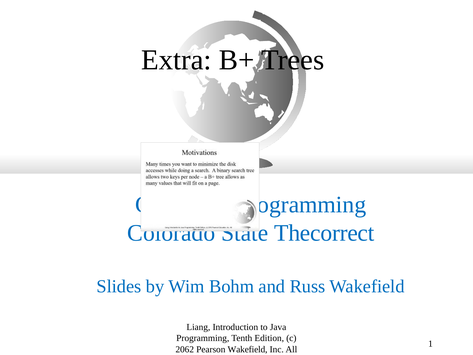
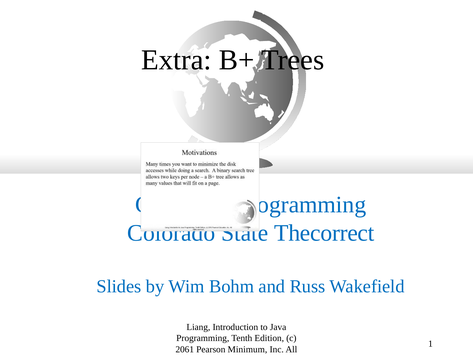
2062: 2062 -> 2061 (185, 349)
Pearson Wakefield: Wakefield -> Minimum (247, 349)
